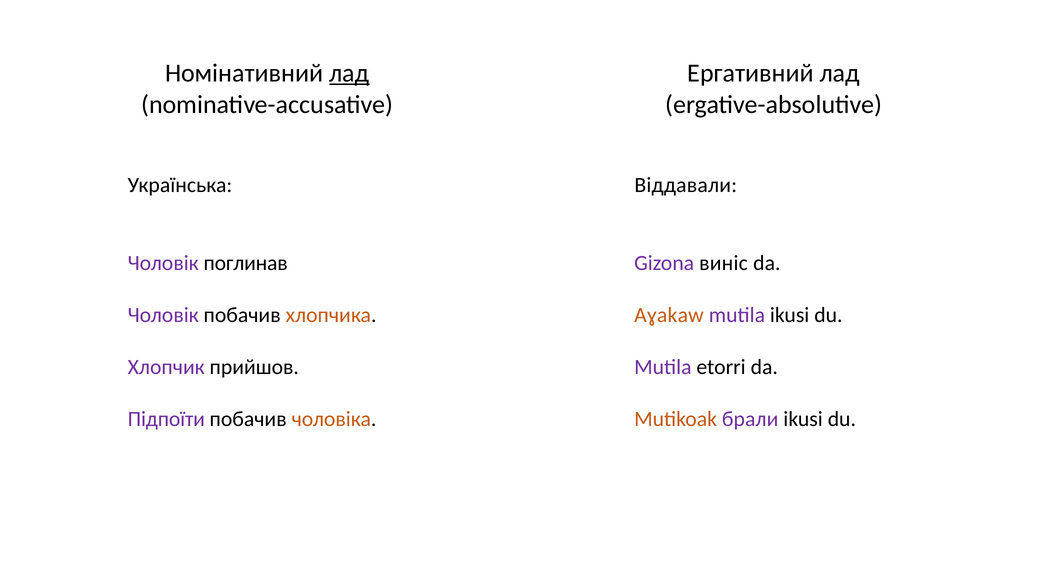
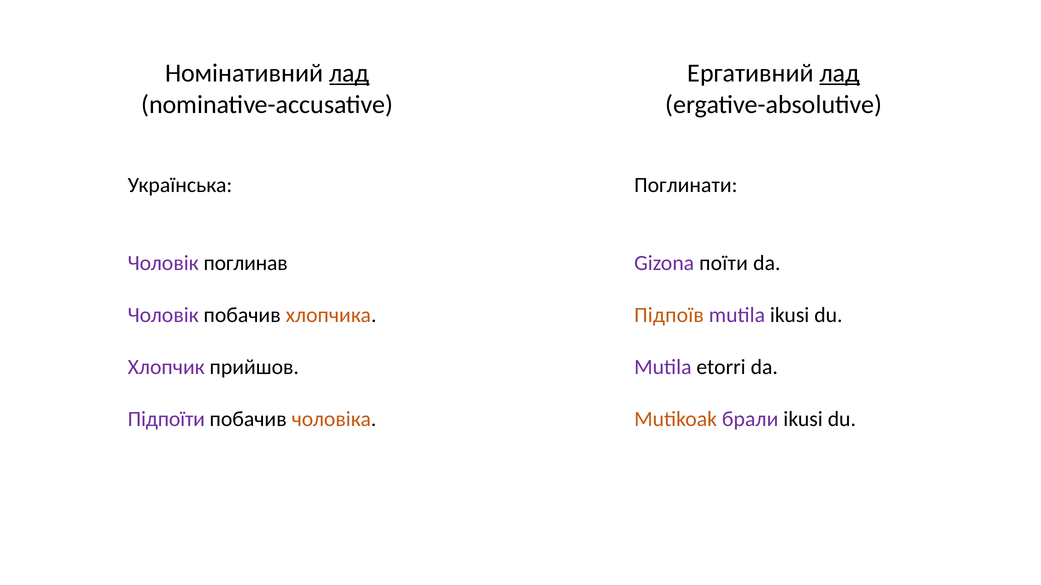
лад underline: none -> present (840, 73)
Віддавали: Віддавали -> Поглинати (686, 185)
виніс: виніс -> поїти (724, 263)
Aɣakaw: Aɣakaw -> Підпоїв (669, 316)
